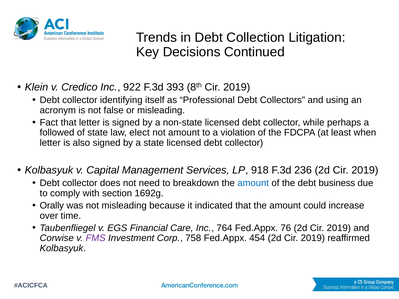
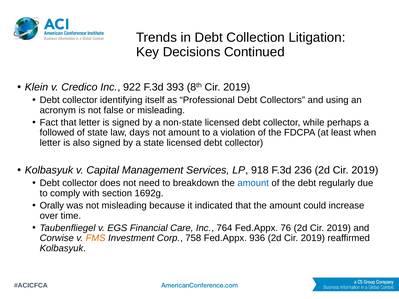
elect: elect -> days (140, 133)
business: business -> regularly (337, 183)
FMS colour: purple -> orange (96, 238)
454: 454 -> 936 (257, 238)
